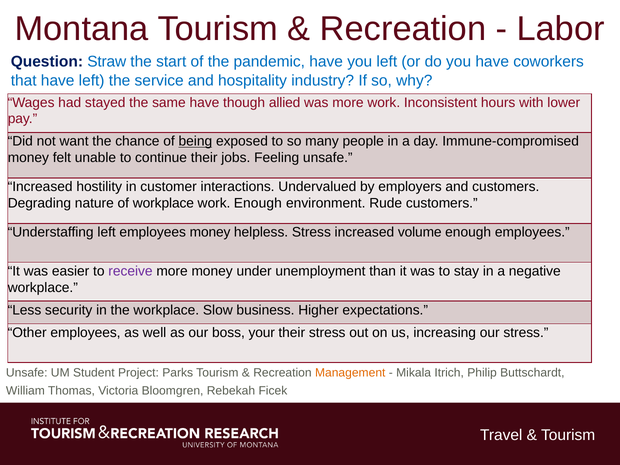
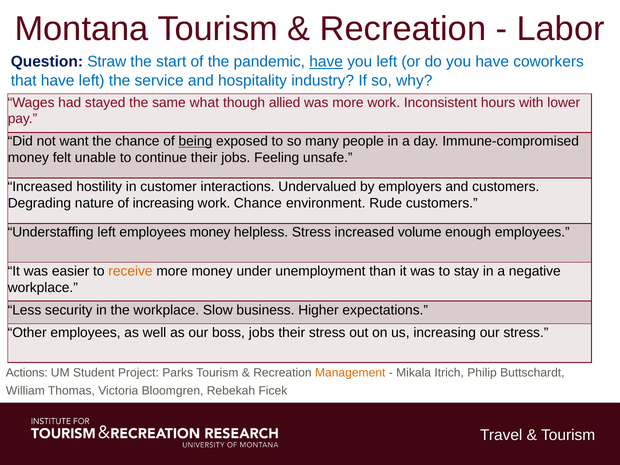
have underline: none -> present (326, 62)
same have: have -> what (204, 103)
of workplace: workplace -> increasing (163, 203)
work Enough: Enough -> Chance (258, 203)
receive colour: purple -> orange (130, 271)
boss your: your -> jobs (262, 333)
Unsafe: Unsafe -> Actions (27, 373)
